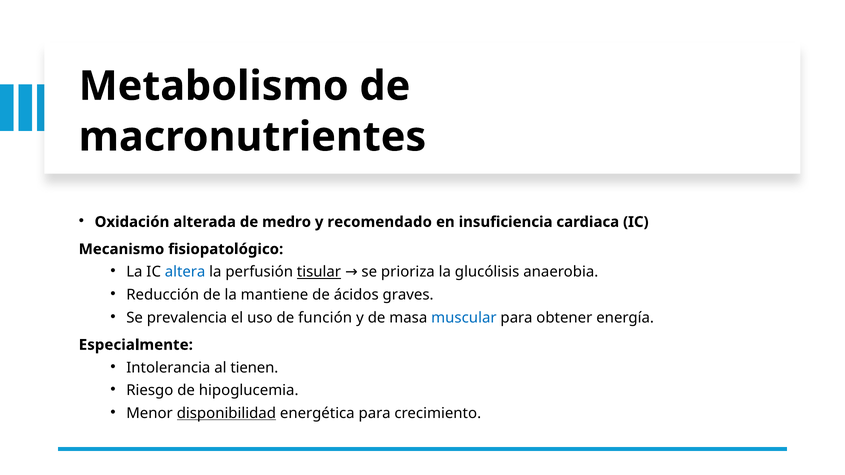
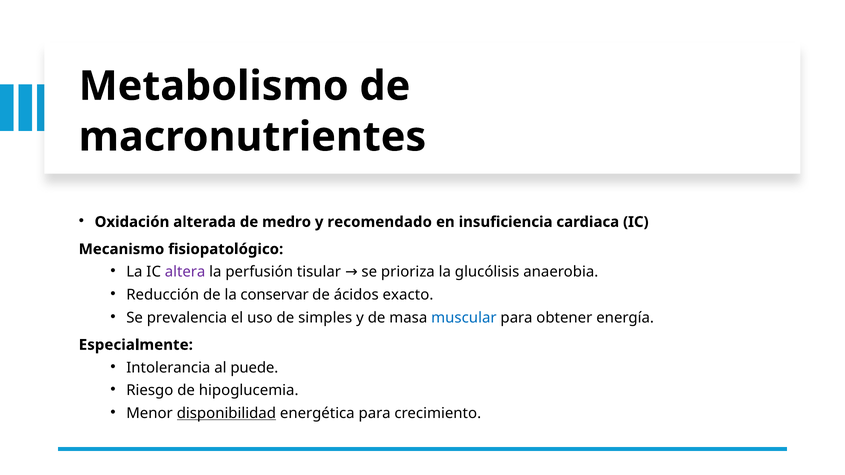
altera colour: blue -> purple (185, 272)
tisular underline: present -> none (319, 272)
mantiene: mantiene -> conservar (275, 295)
graves: graves -> exacto (408, 295)
función: función -> simples (325, 318)
tienen: tienen -> puede (254, 368)
